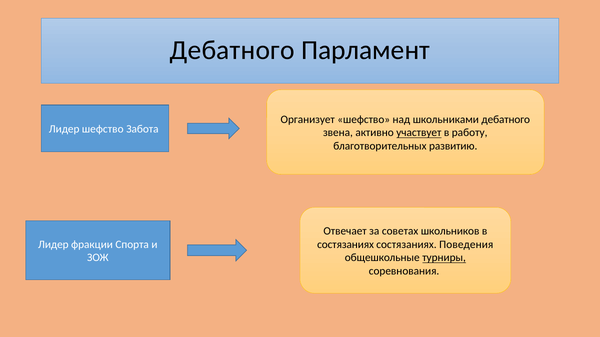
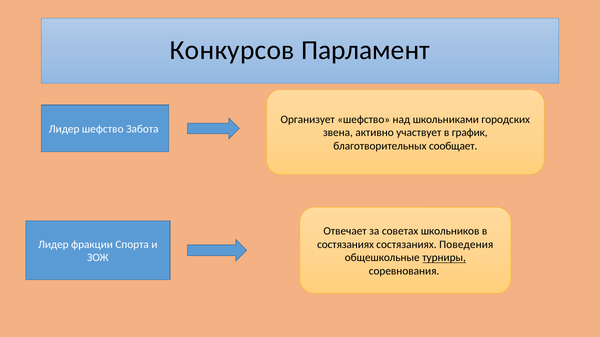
Дебатного: Дебатного -> Конкурсов (232, 50)
школьниками дебатного: дебатного -> городских (506, 119)
участвует underline: present -> none (419, 133)
работу: работу -> график (470, 133)
развитию: развитию -> сообщает (453, 146)
